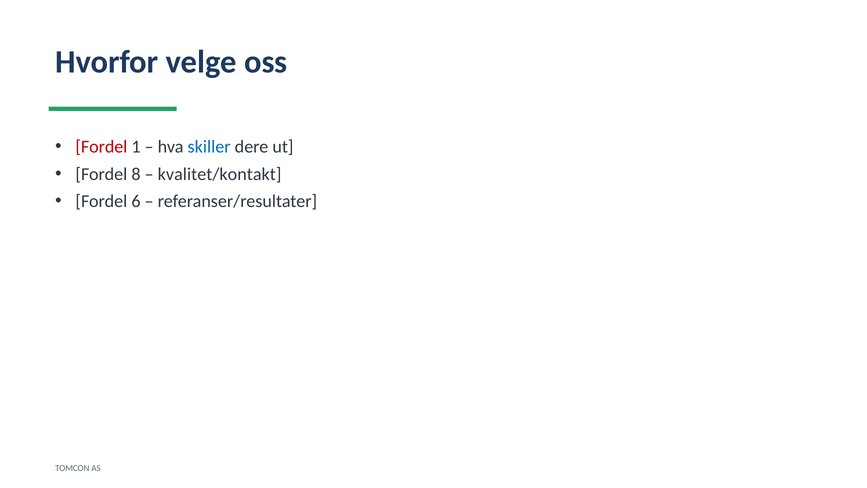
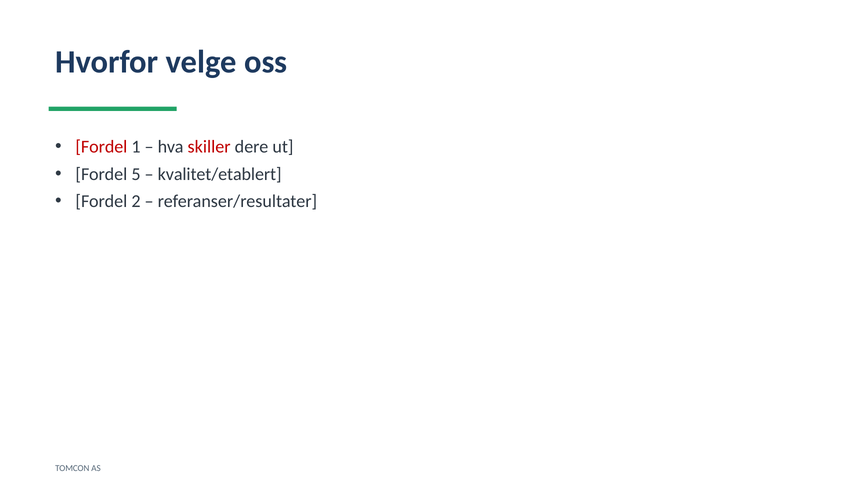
skiller colour: blue -> red (209, 147)
8: 8 -> 5 (136, 174)
kvalitet/kontakt: kvalitet/kontakt -> kvalitet/etablert (220, 174)
6: 6 -> 2 (136, 201)
